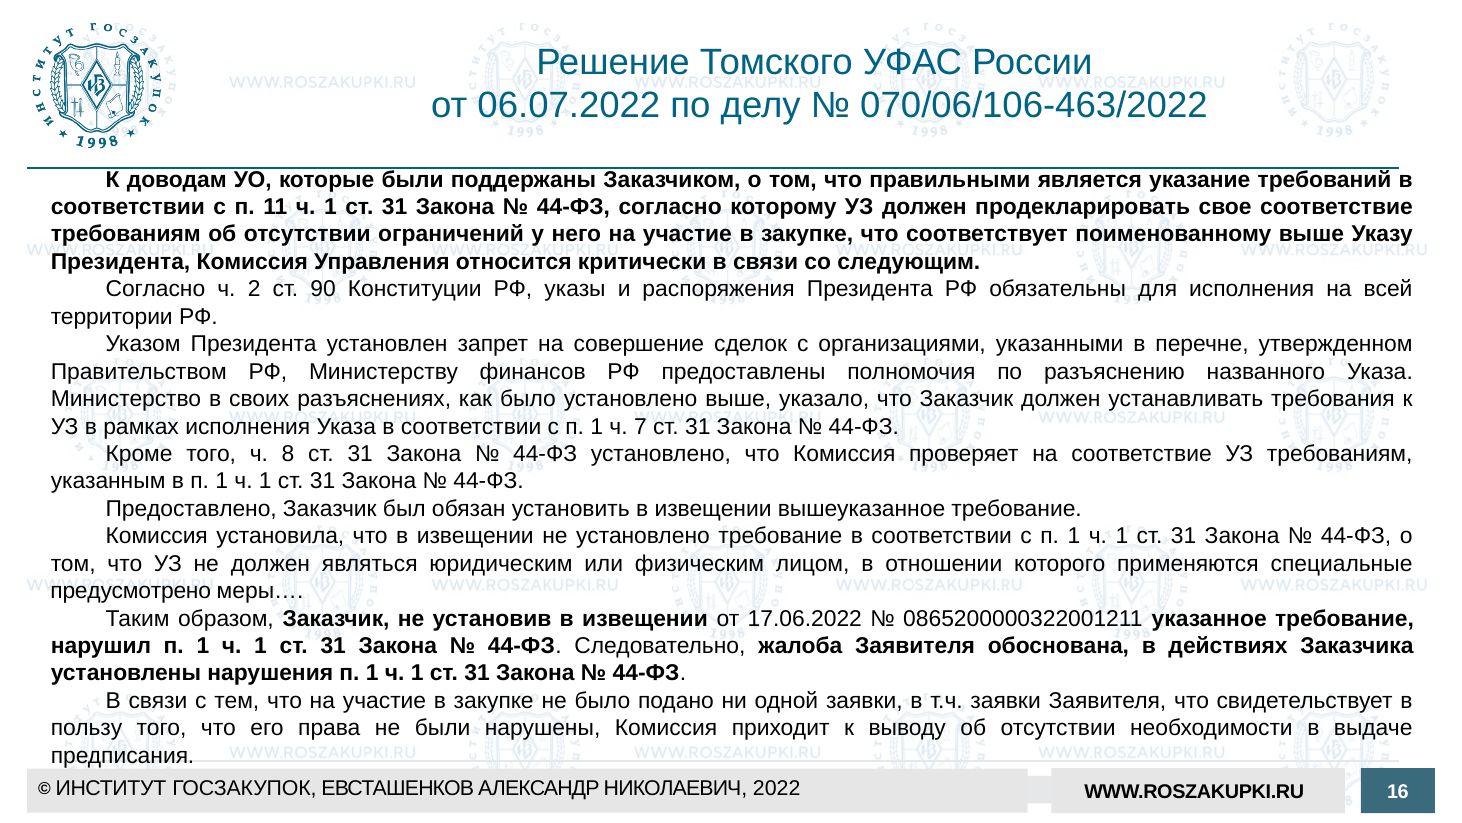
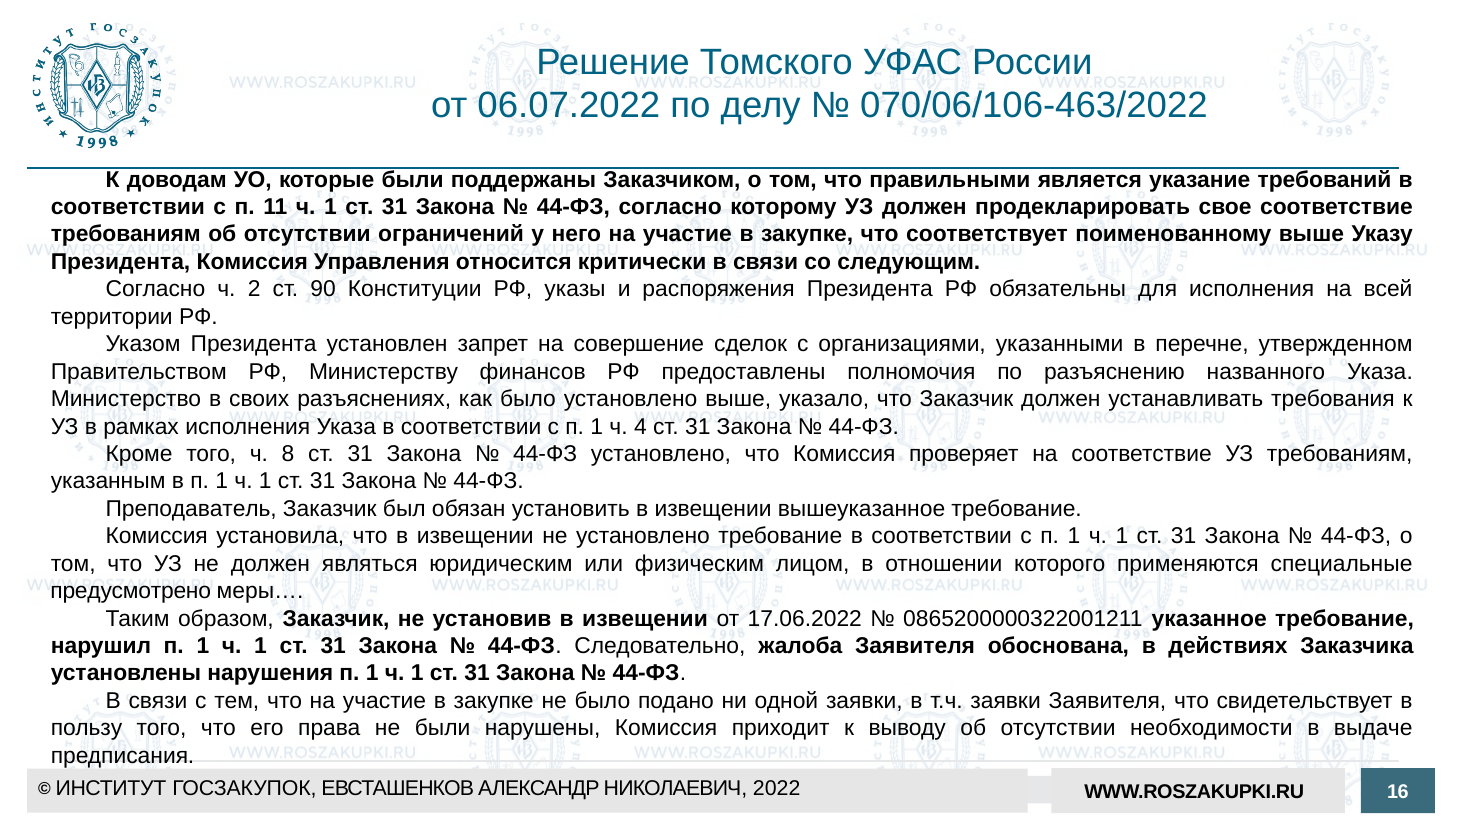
7: 7 -> 4 (640, 426)
Предоставлено: Предоставлено -> Преподаватель (191, 508)
